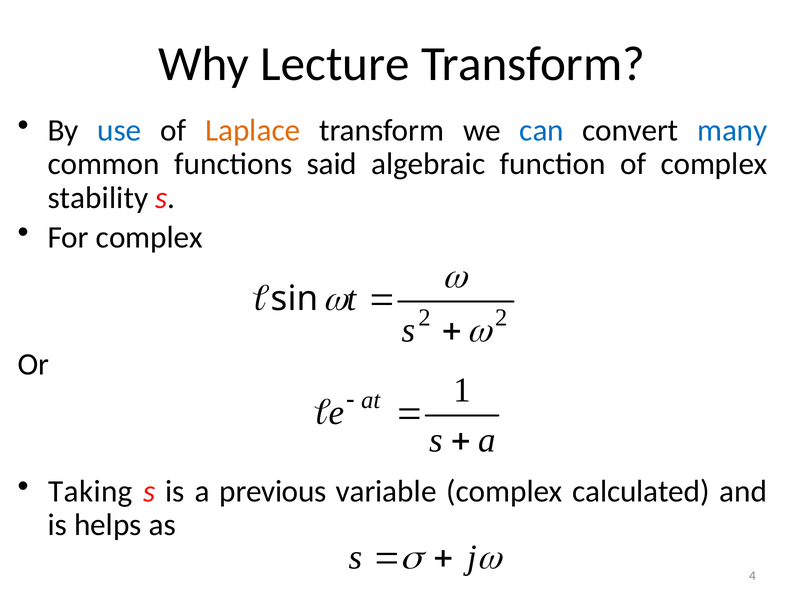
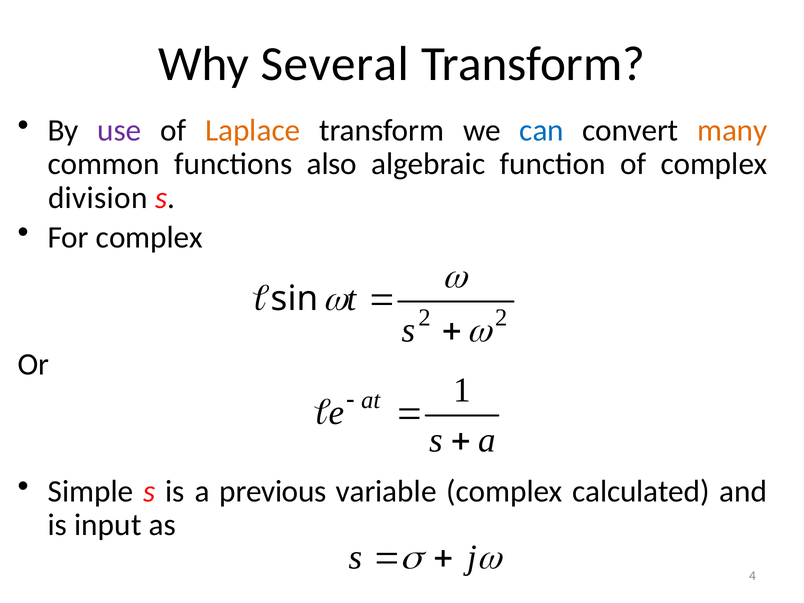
Lecture: Lecture -> Several (335, 64)
use colour: blue -> purple (119, 130)
many colour: blue -> orange (732, 130)
said: said -> also (332, 164)
stability: stability -> division (98, 198)
Taking: Taking -> Simple (90, 491)
helps: helps -> input (108, 525)
